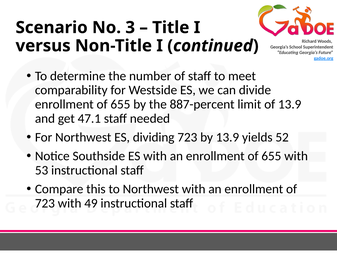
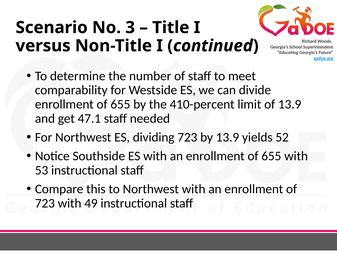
887-percent: 887-percent -> 410-percent (202, 104)
